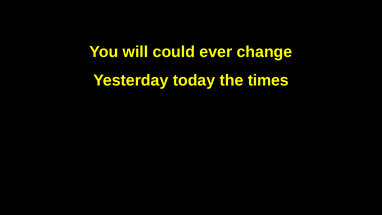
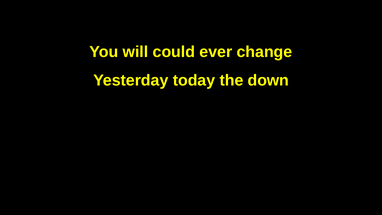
times: times -> down (268, 80)
